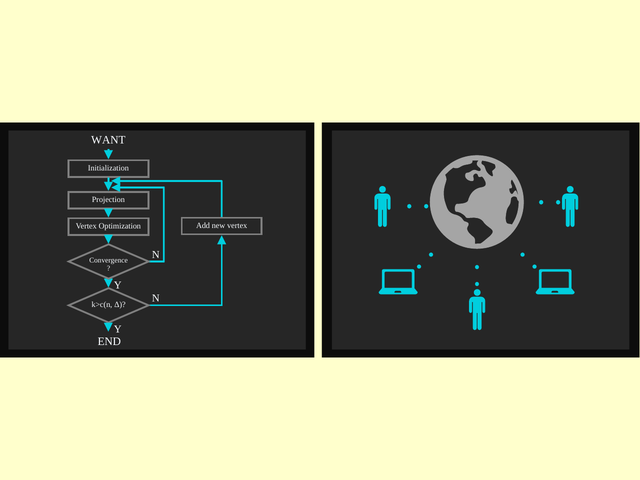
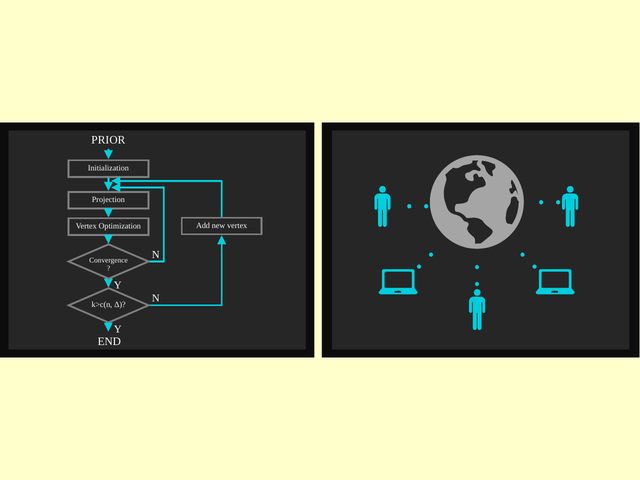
WANT: WANT -> PRIOR (108, 140)
